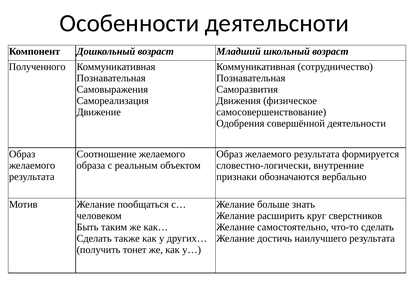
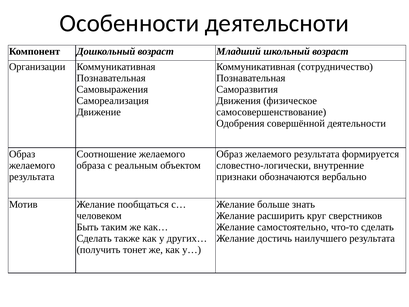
Полученного: Полученного -> Организации (37, 67)
